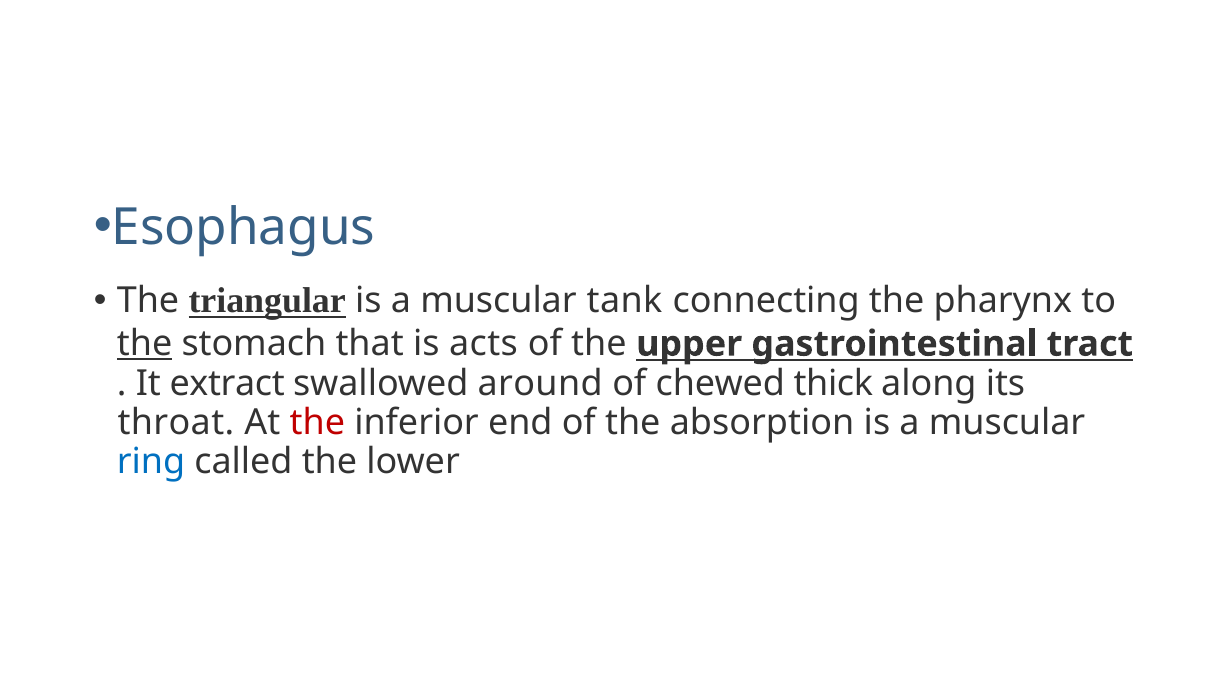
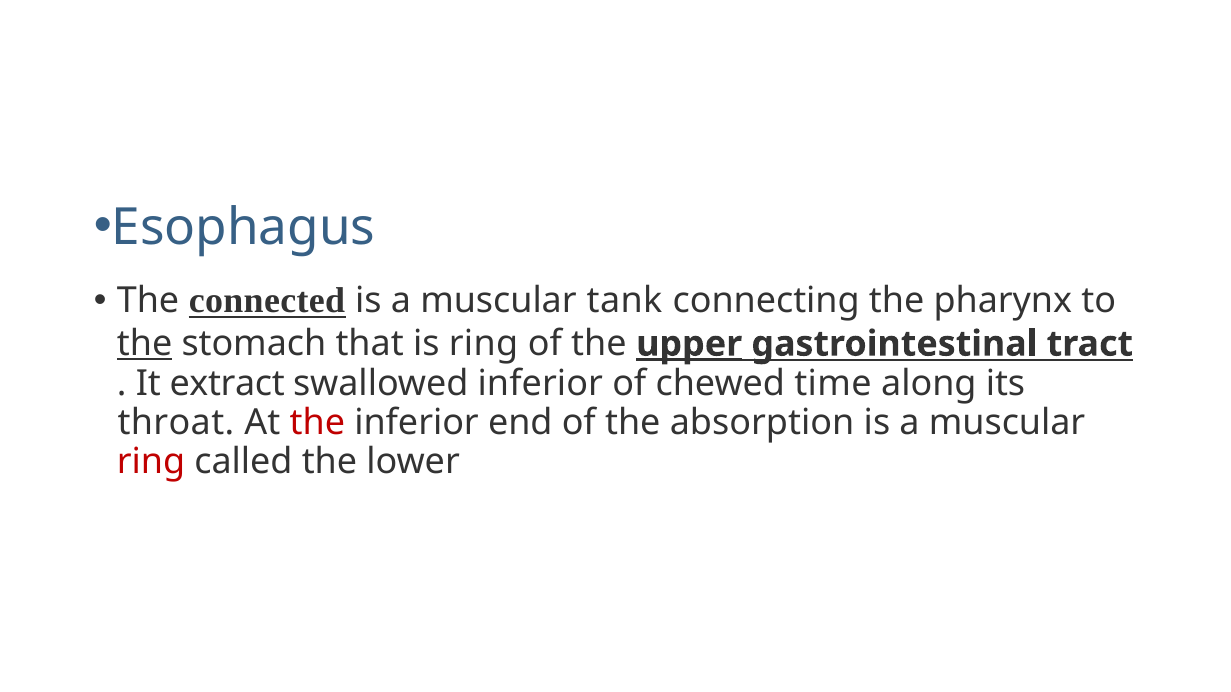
triangular: triangular -> connected (267, 301)
is acts: acts -> ring (483, 344)
upper underline: none -> present (689, 344)
swallowed around: around -> inferior (540, 384)
thick: thick -> time (833, 384)
ring colour: blue -> red (151, 461)
